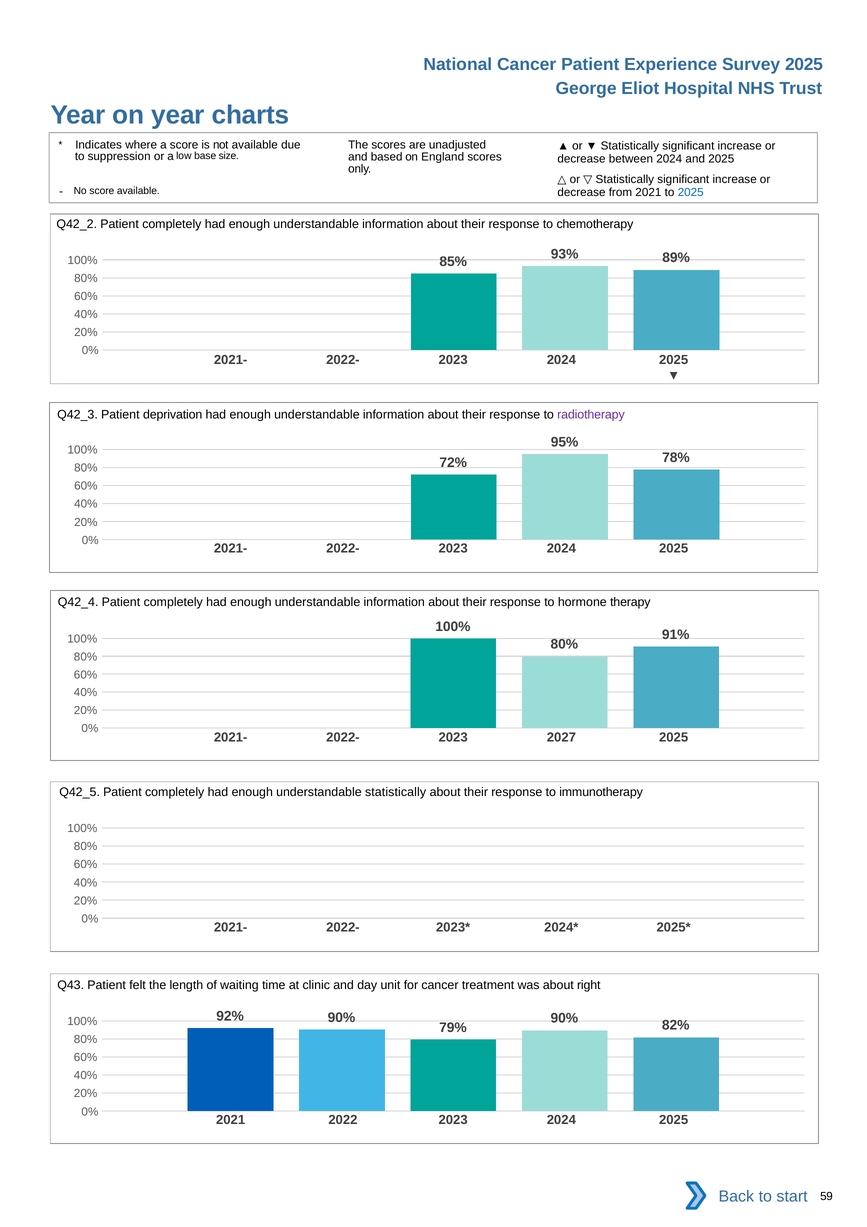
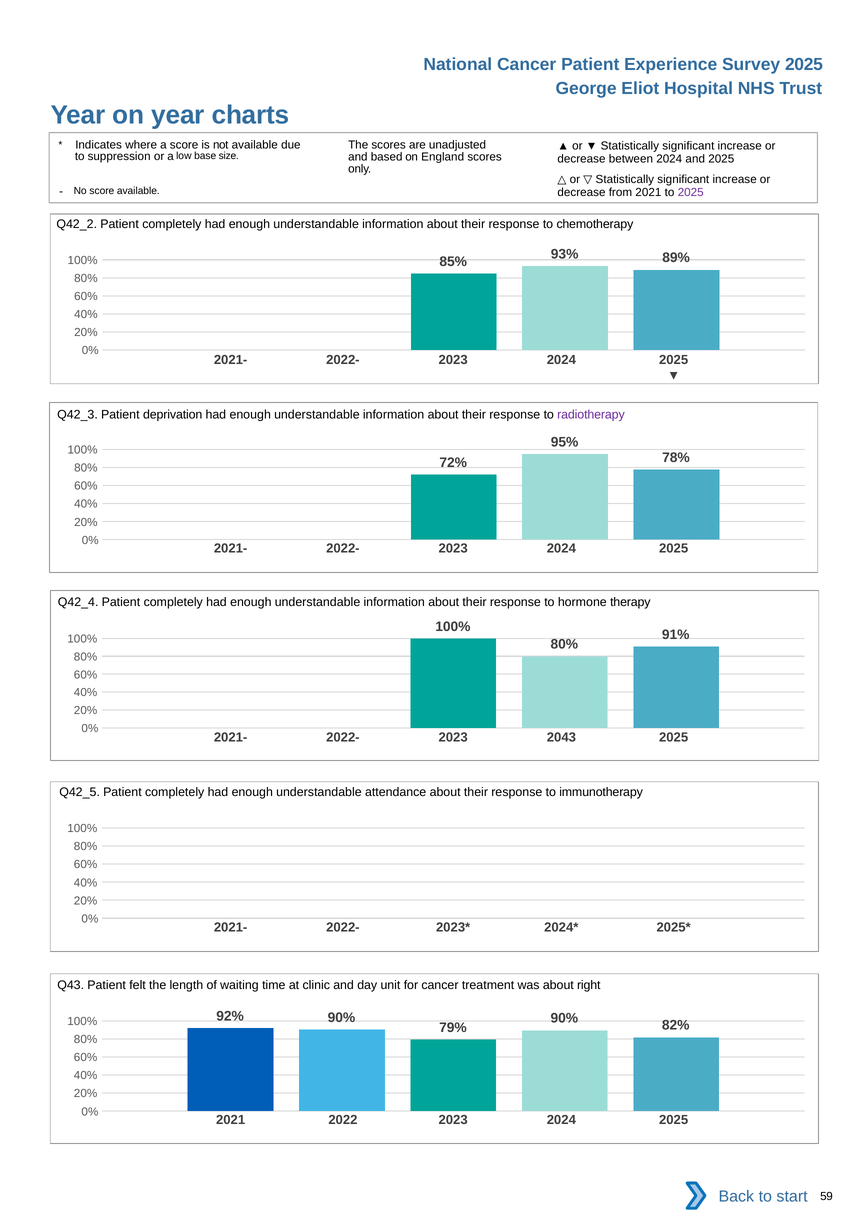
2025 colour: blue -> purple (691, 192)
2027: 2027 -> 2043 (561, 737)
understandable statistically: statistically -> attendance (396, 792)
